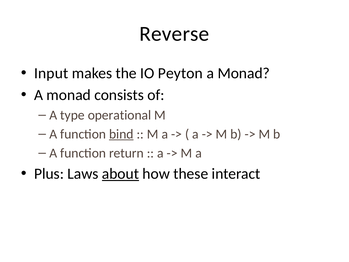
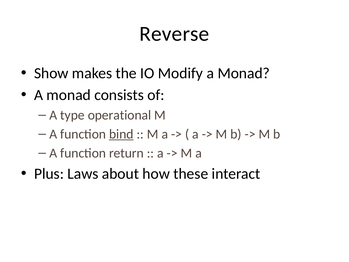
Input: Input -> Show (51, 73)
Peyton: Peyton -> Modify (180, 73)
about underline: present -> none (120, 174)
